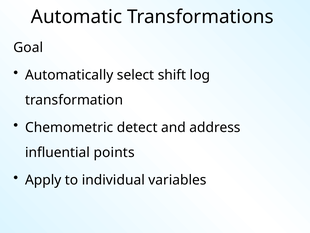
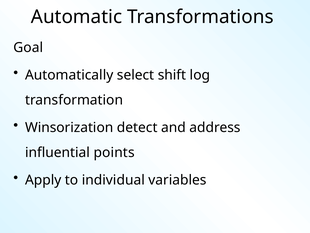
Chemometric: Chemometric -> Winsorization (69, 127)
